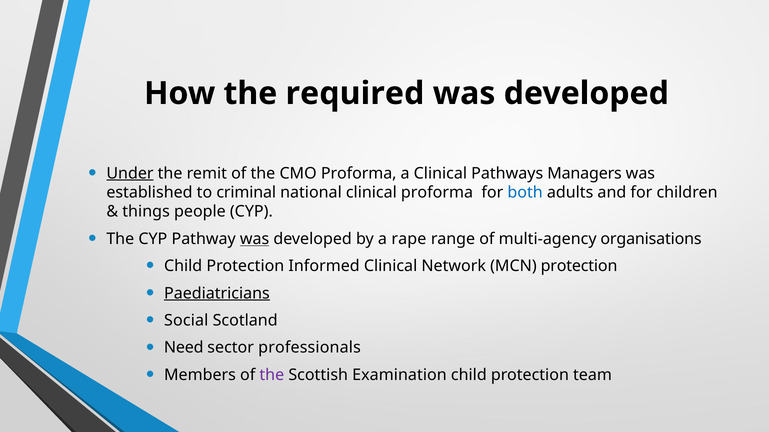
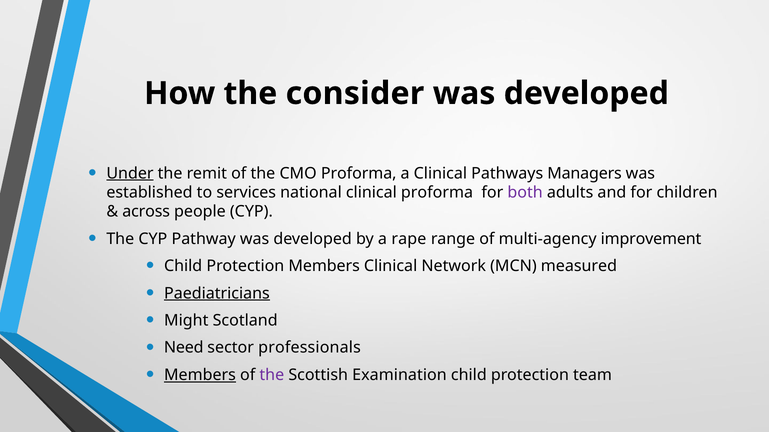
required: required -> consider (355, 94)
criminal: criminal -> services (246, 193)
both colour: blue -> purple (525, 193)
things: things -> across (146, 212)
was underline: present -> none (255, 239)
organisations: organisations -> improvement (651, 239)
Protection Informed: Informed -> Members (324, 266)
MCN protection: protection -> measured (579, 266)
Social: Social -> Might (186, 321)
Members underline: none -> present (200, 375)
